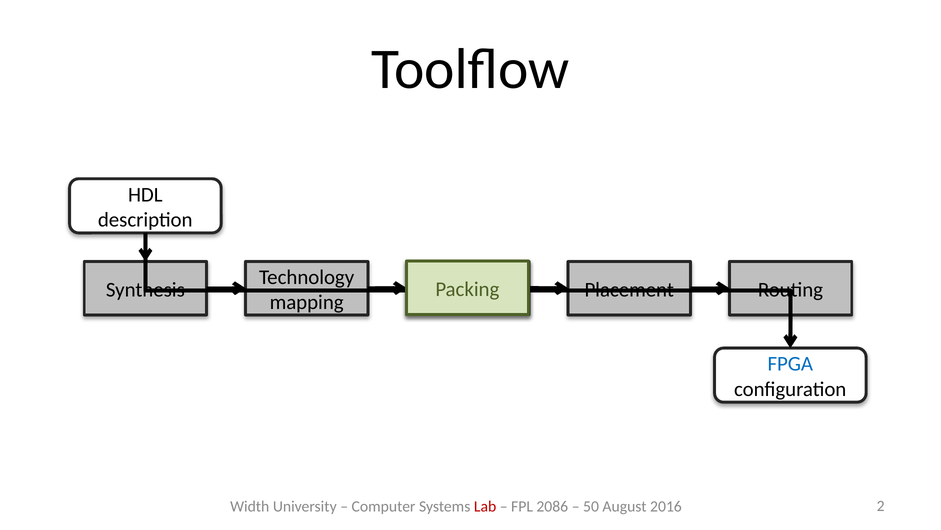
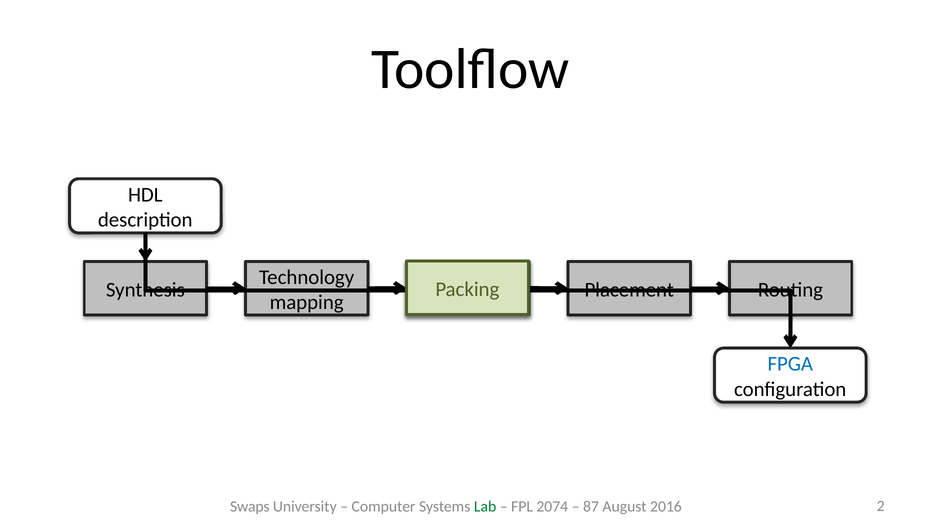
Width: Width -> Swaps (250, 506)
Lab colour: red -> green (485, 506)
2086: 2086 -> 2074 (552, 506)
50: 50 -> 87 (591, 506)
